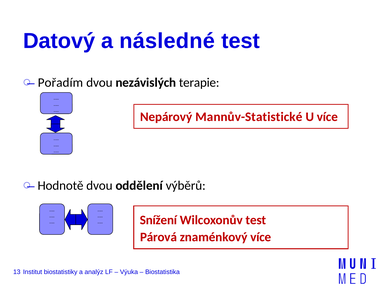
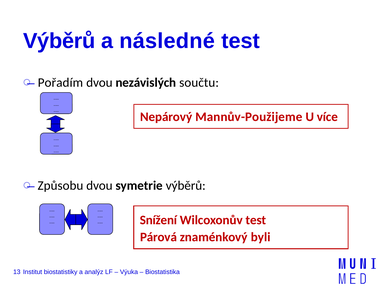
Datový: Datový -> Výběrů (59, 41)
terapie: terapie -> součtu (199, 82)
Mannův-Statistické: Mannův-Statistické -> Mannův-Použijeme (249, 117)
Hodnotě: Hodnotě -> Způsobu (60, 185)
oddělení: oddělení -> symetrie (139, 185)
znaménkový více: více -> byli (261, 237)
